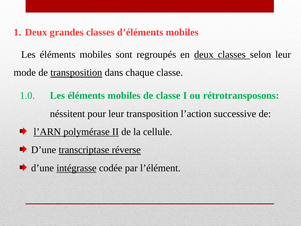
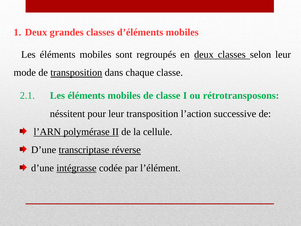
1.0: 1.0 -> 2.1 (27, 96)
